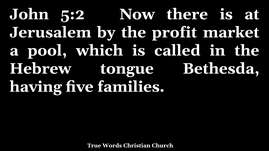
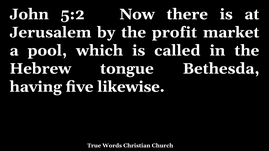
families: families -> likewise (131, 87)
